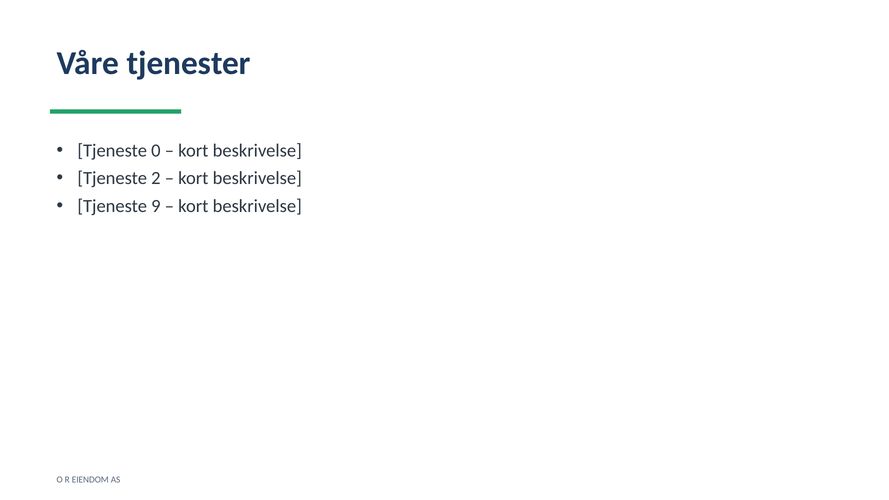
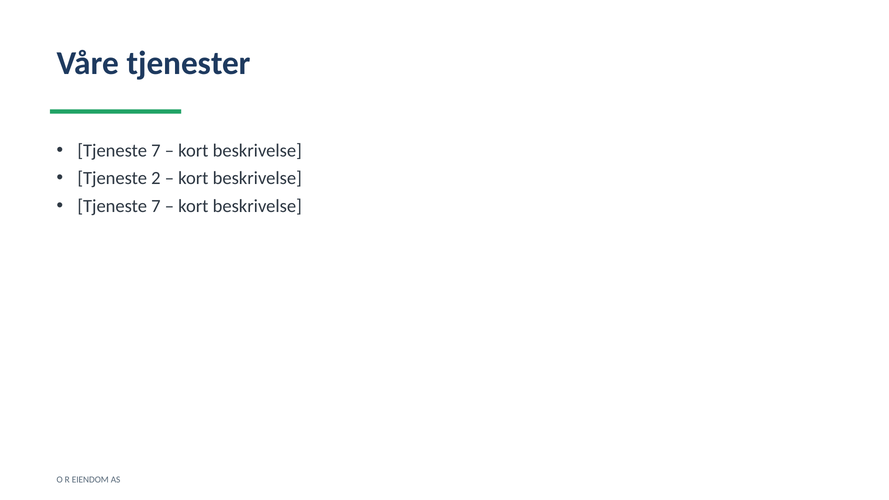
0: 0 -> 7 (156, 151)
9: 9 -> 7 (156, 206)
